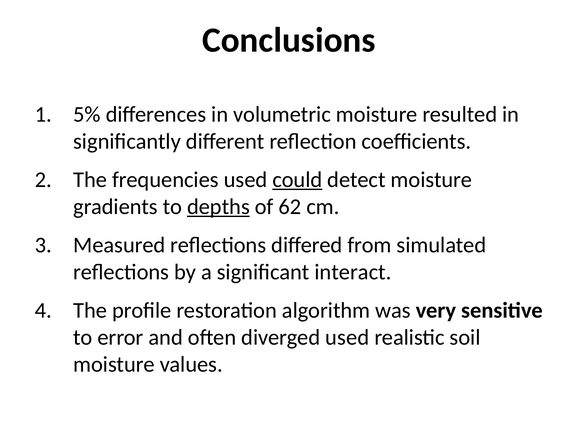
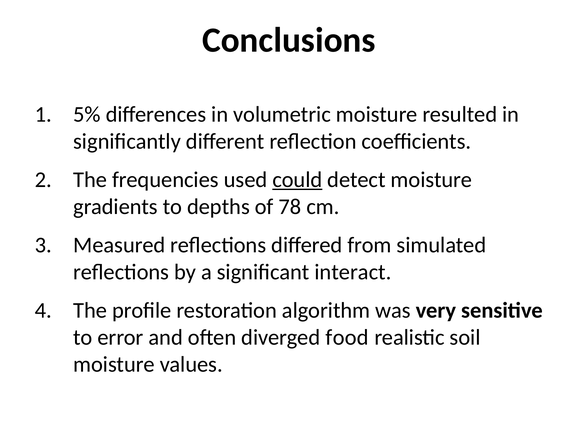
depths underline: present -> none (218, 206)
62: 62 -> 78 (290, 206)
diverged used: used -> food (347, 337)
